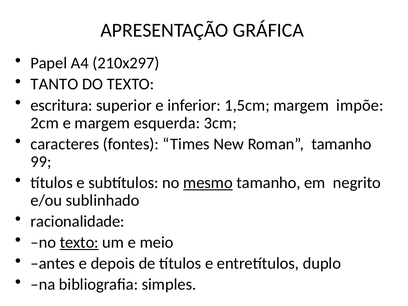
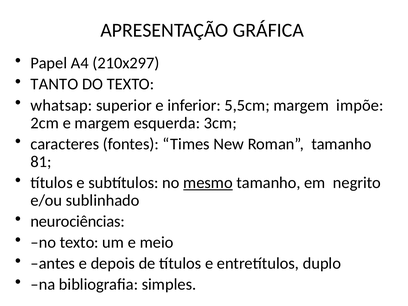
escritura: escritura -> whatsap (61, 105)
1,5cm: 1,5cm -> 5,5cm (247, 105)
99: 99 -> 81 (41, 162)
racionalidade: racionalidade -> neurociências (78, 222)
texto underline: present -> none (79, 243)
